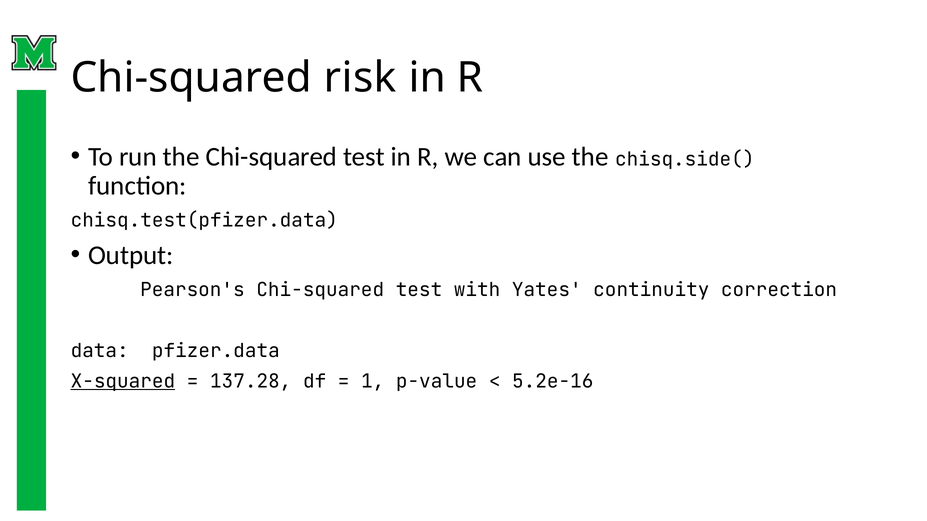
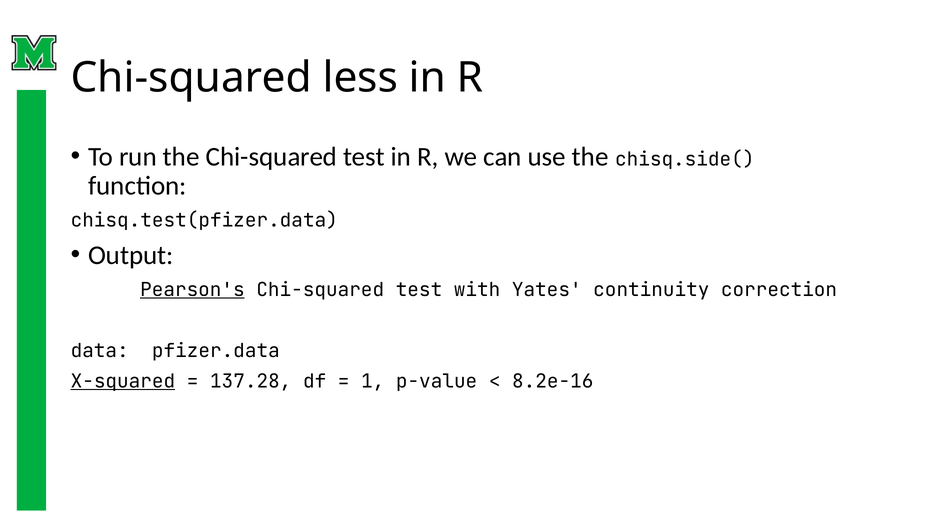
risk: risk -> less (360, 78)
Pearson's underline: none -> present (192, 290)
5.2e-16: 5.2e-16 -> 8.2e-16 (553, 382)
